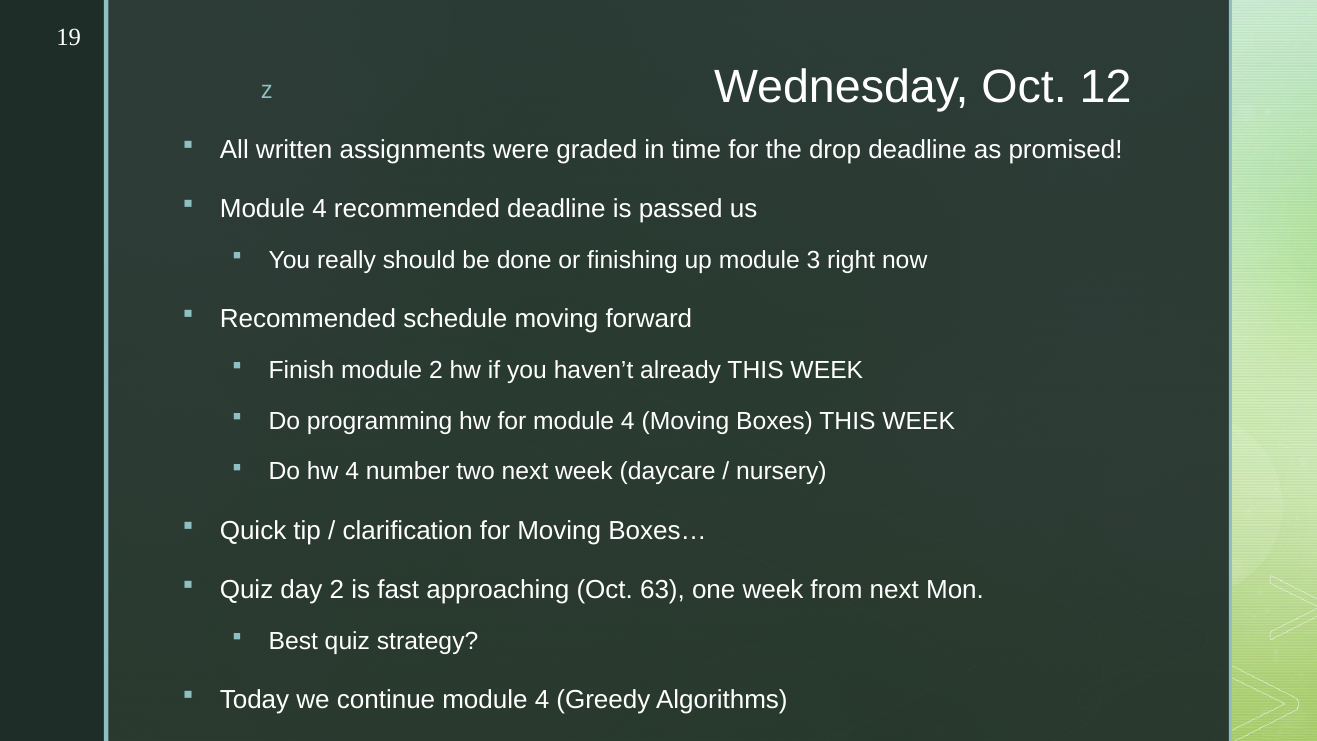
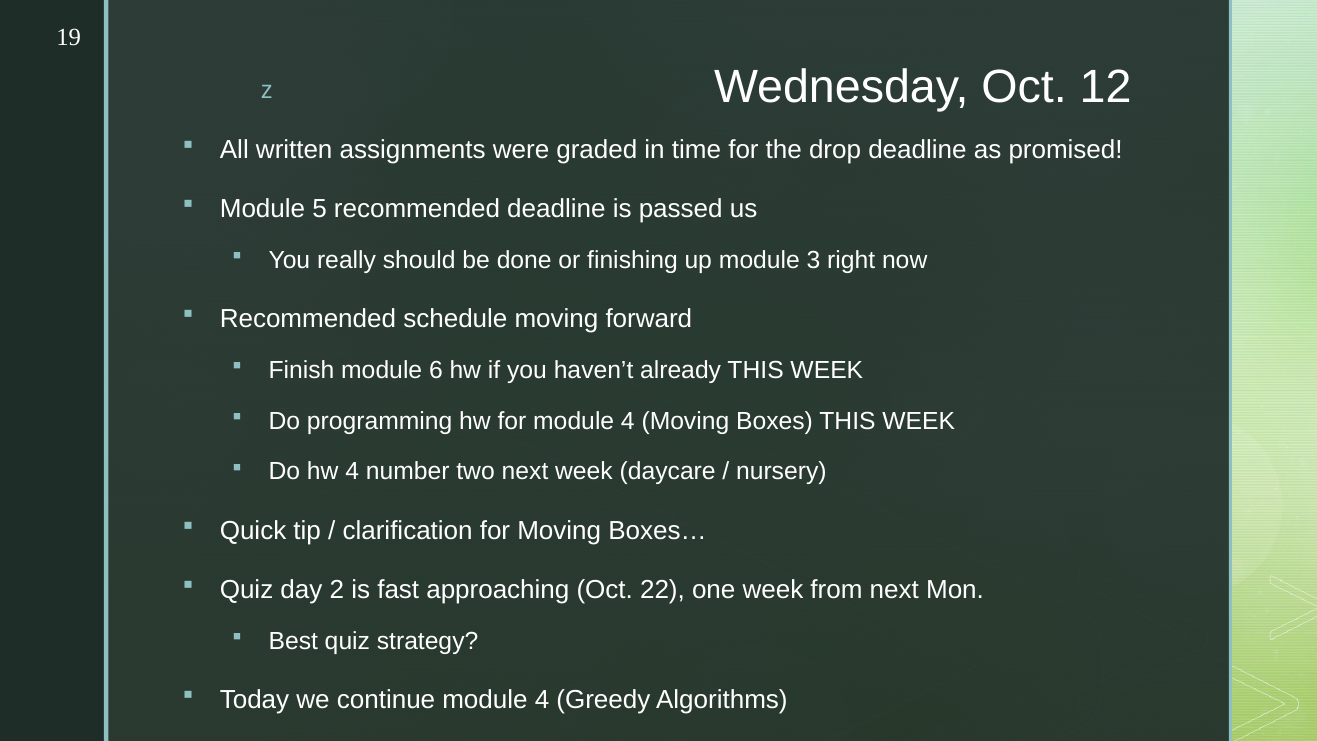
4: 4 -> 5 (320, 209)
module 2: 2 -> 6 (436, 370)
63: 63 -> 22 (662, 590)
